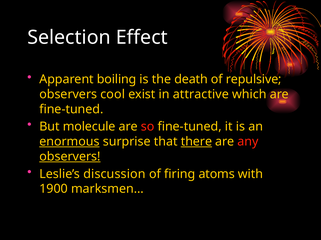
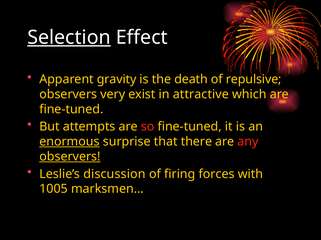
Selection underline: none -> present (69, 38)
boiling: boiling -> gravity (117, 80)
cool: cool -> very (113, 95)
molecule: molecule -> attempts (89, 127)
there underline: present -> none (196, 142)
atoms: atoms -> forces (217, 174)
1900: 1900 -> 1005 (54, 189)
